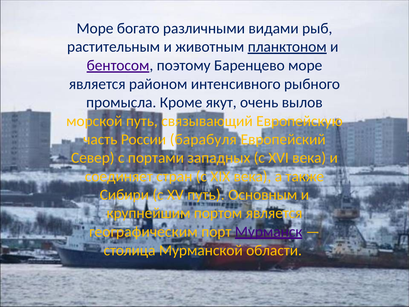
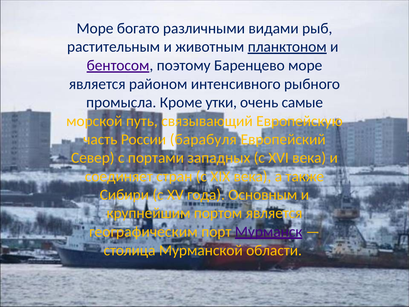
якут: якут -> утки (221, 102)
вылов: вылов -> самые (302, 102)
XV путь: путь -> года (206, 195)
